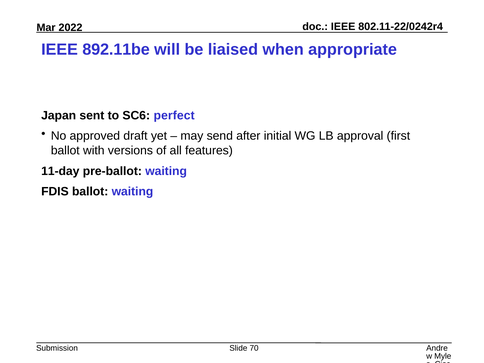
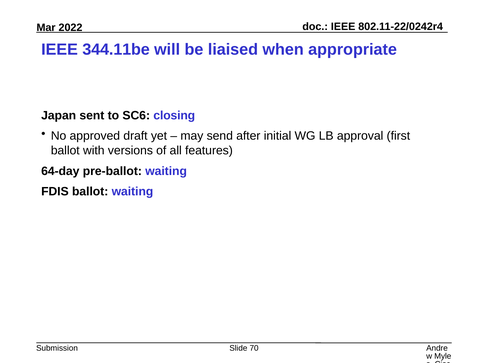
892.11be: 892.11be -> 344.11be (116, 50)
perfect: perfect -> closing (174, 115)
11-day: 11-day -> 64-day (60, 171)
